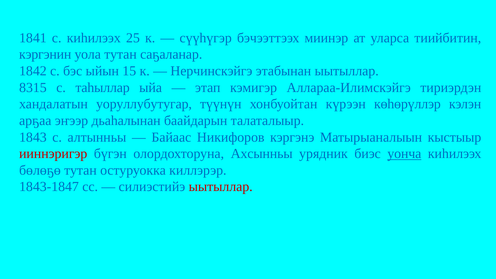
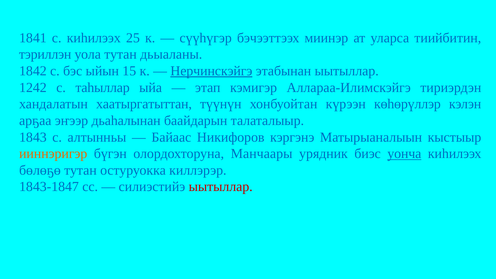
кэргэнин: кэргэнин -> тэриллэн (45, 54)
саҕаланар: саҕаланар -> дьыаланы (171, 54)
Нерчинскэйгэ underline: none -> present (211, 71)
8315: 8315 -> 1242 (33, 88)
уоруллубутугар: уоруллубутугар -> хаатыргатыттан (144, 104)
ииннэригэр colour: red -> orange (53, 154)
Ахсынньы: Ахсынньы -> Манчаары (262, 154)
